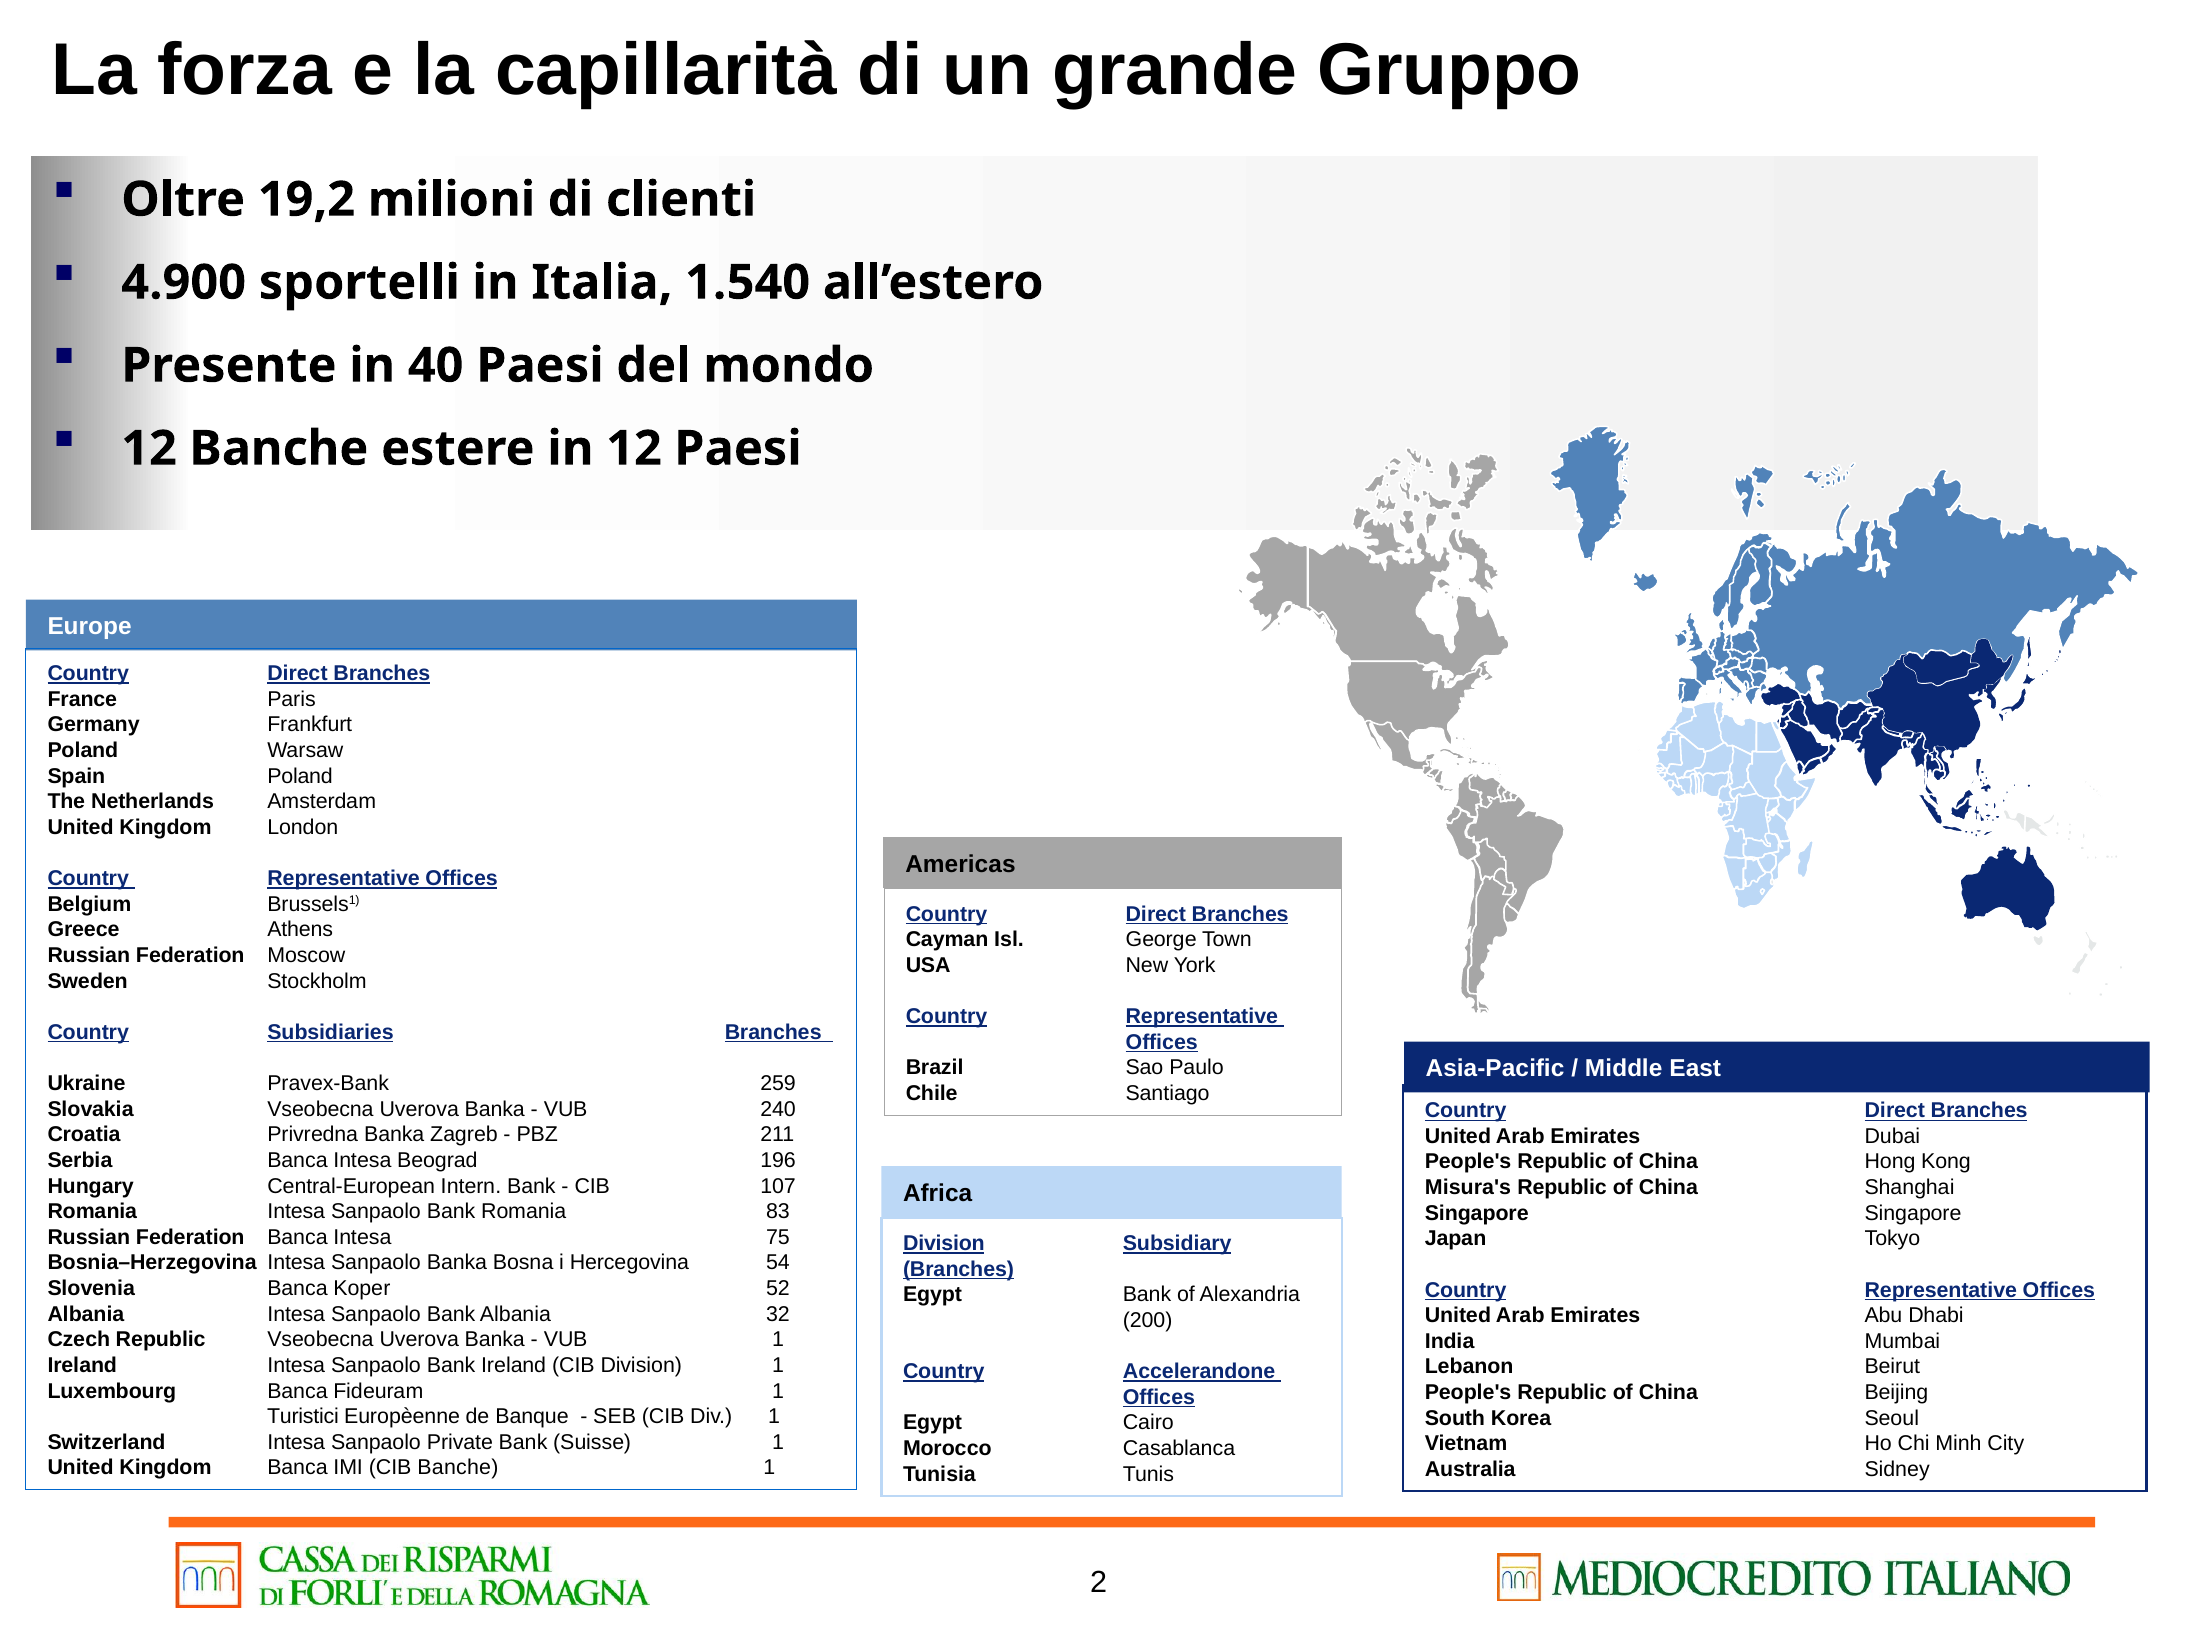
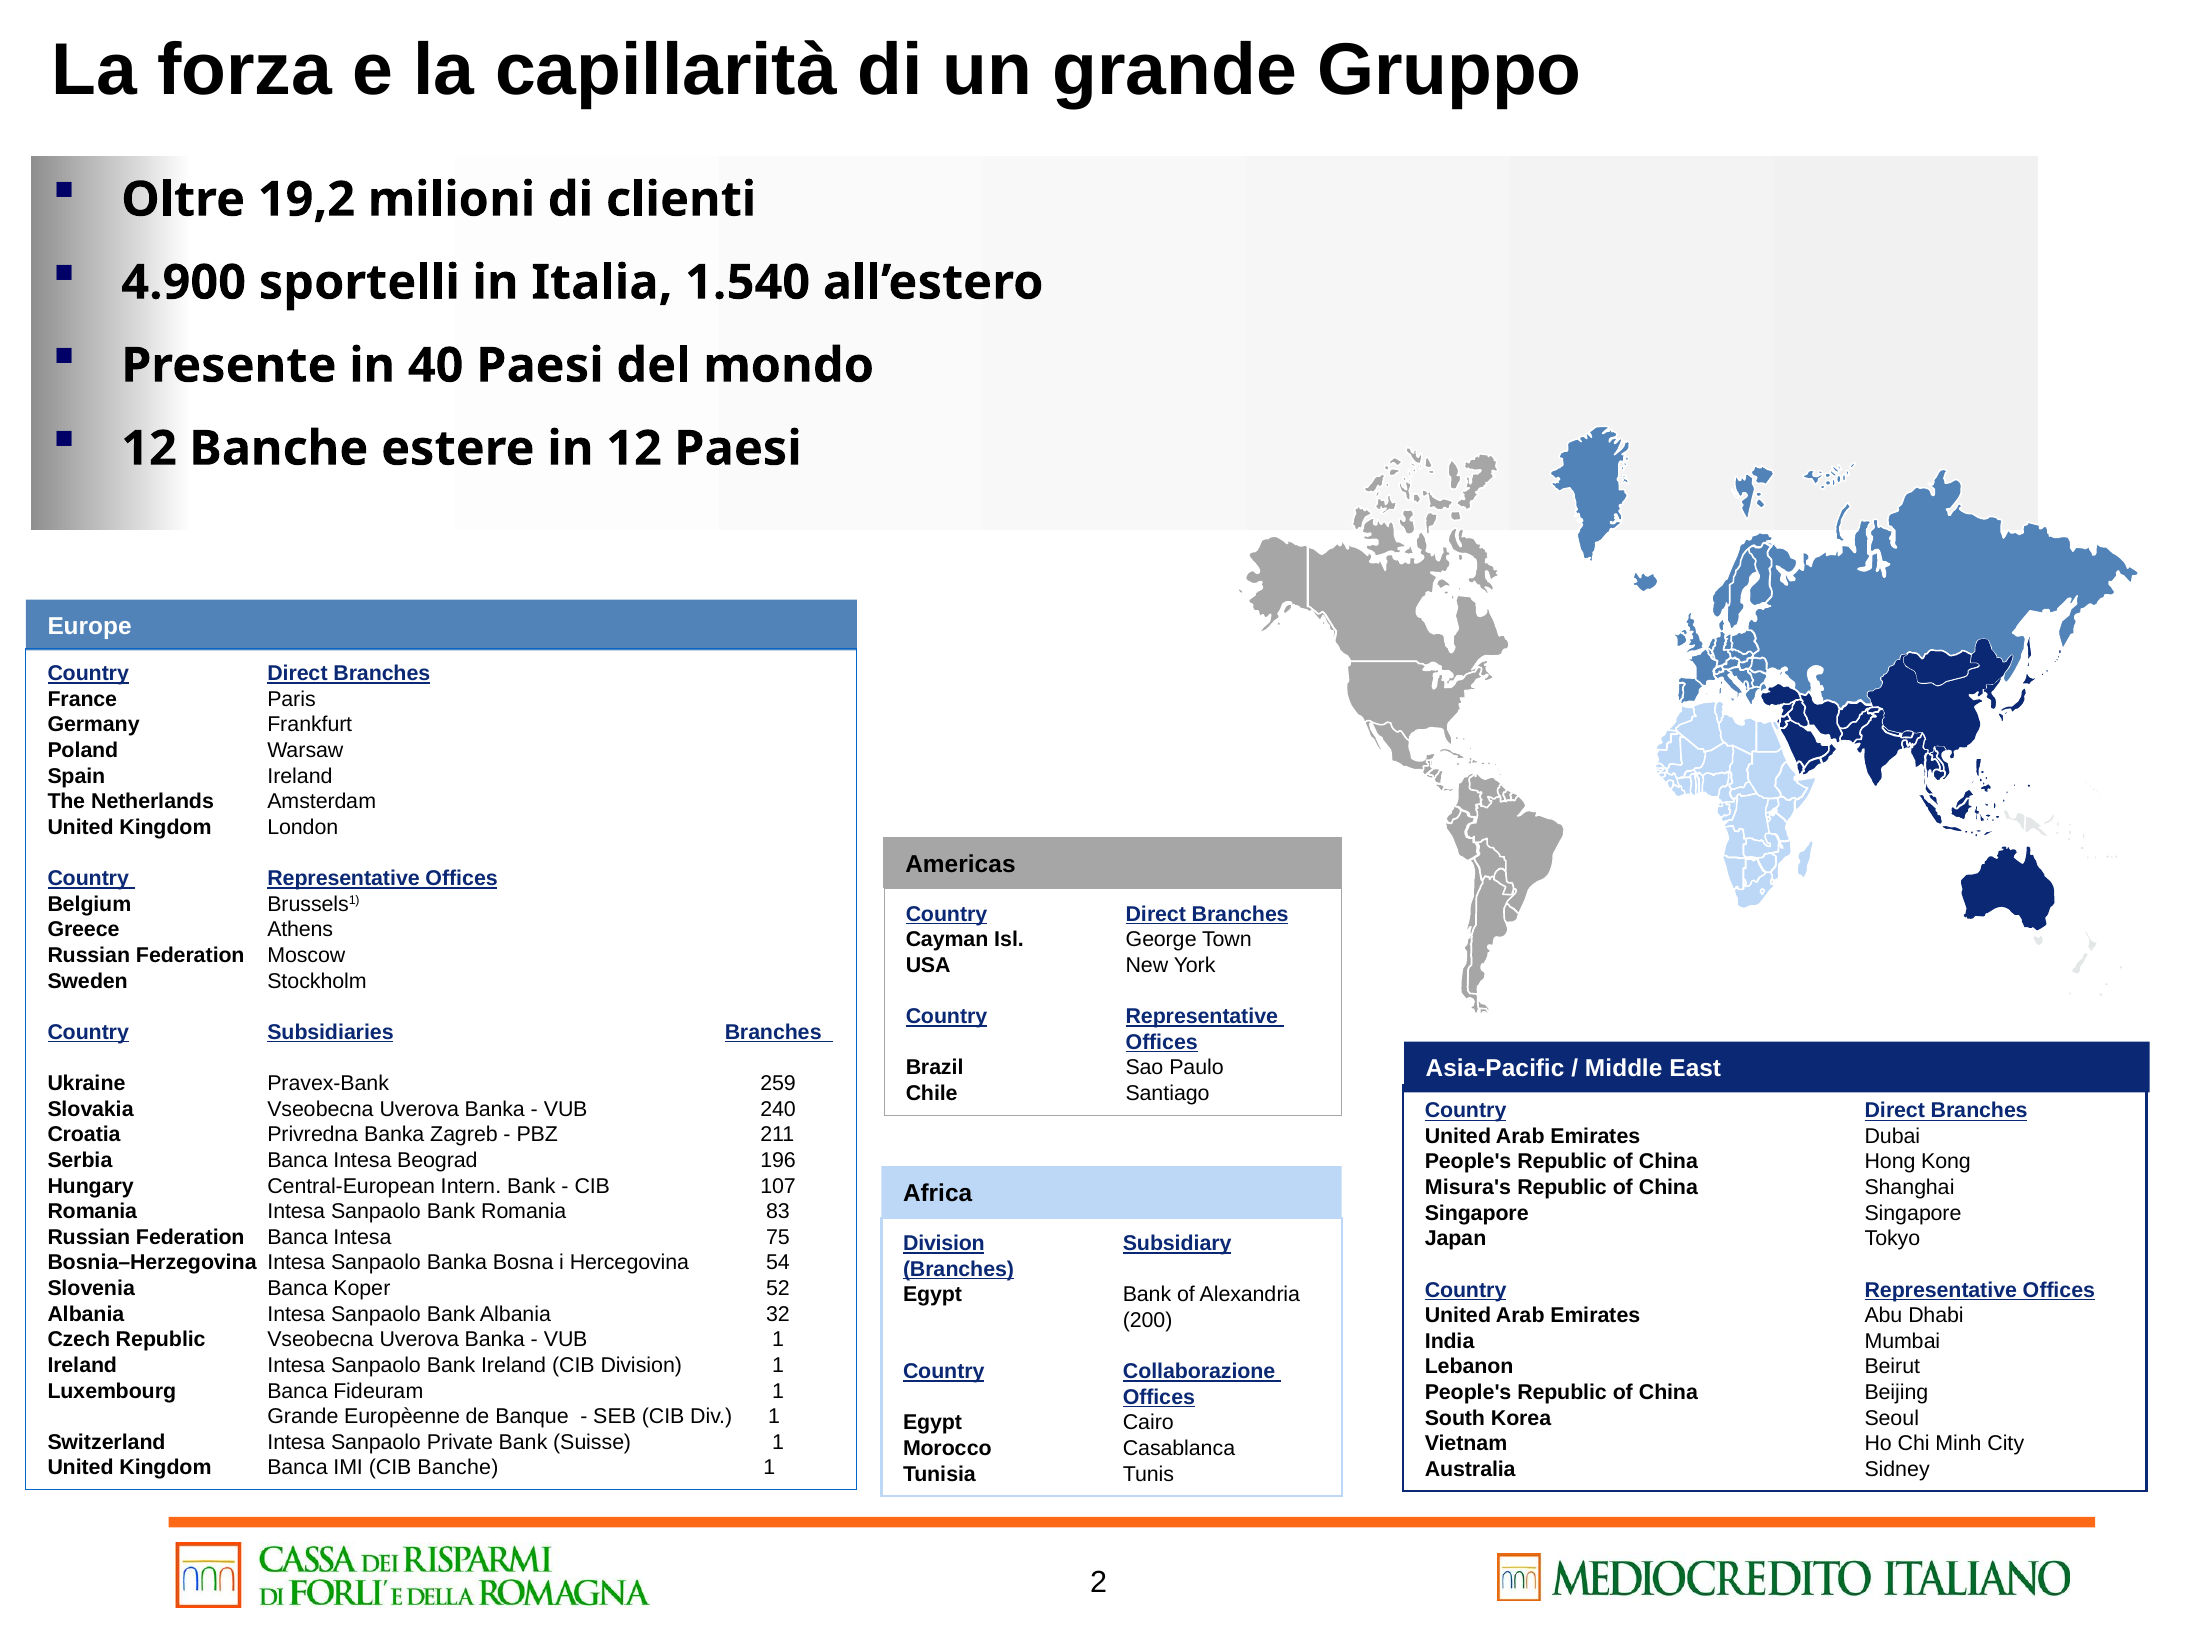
Spain Poland: Poland -> Ireland (300, 776)
Accelerandone: Accelerandone -> Collaborazione (1199, 1372)
Turistici: Turistici -> Grande (303, 1417)
